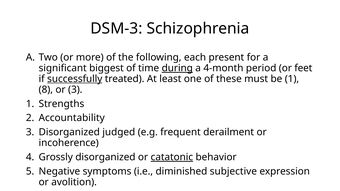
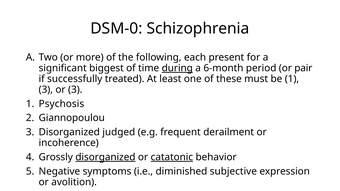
DSM-3: DSM-3 -> DSM-0 (116, 29)
4-month: 4-month -> 6-month (223, 68)
feet: feet -> pair (303, 68)
successfully underline: present -> none (75, 79)
8: 8 -> 3 (46, 90)
Strengths: Strengths -> Psychosis (61, 104)
Accountability: Accountability -> Giannopoulou (72, 118)
disorganized underline: none -> present (105, 157)
